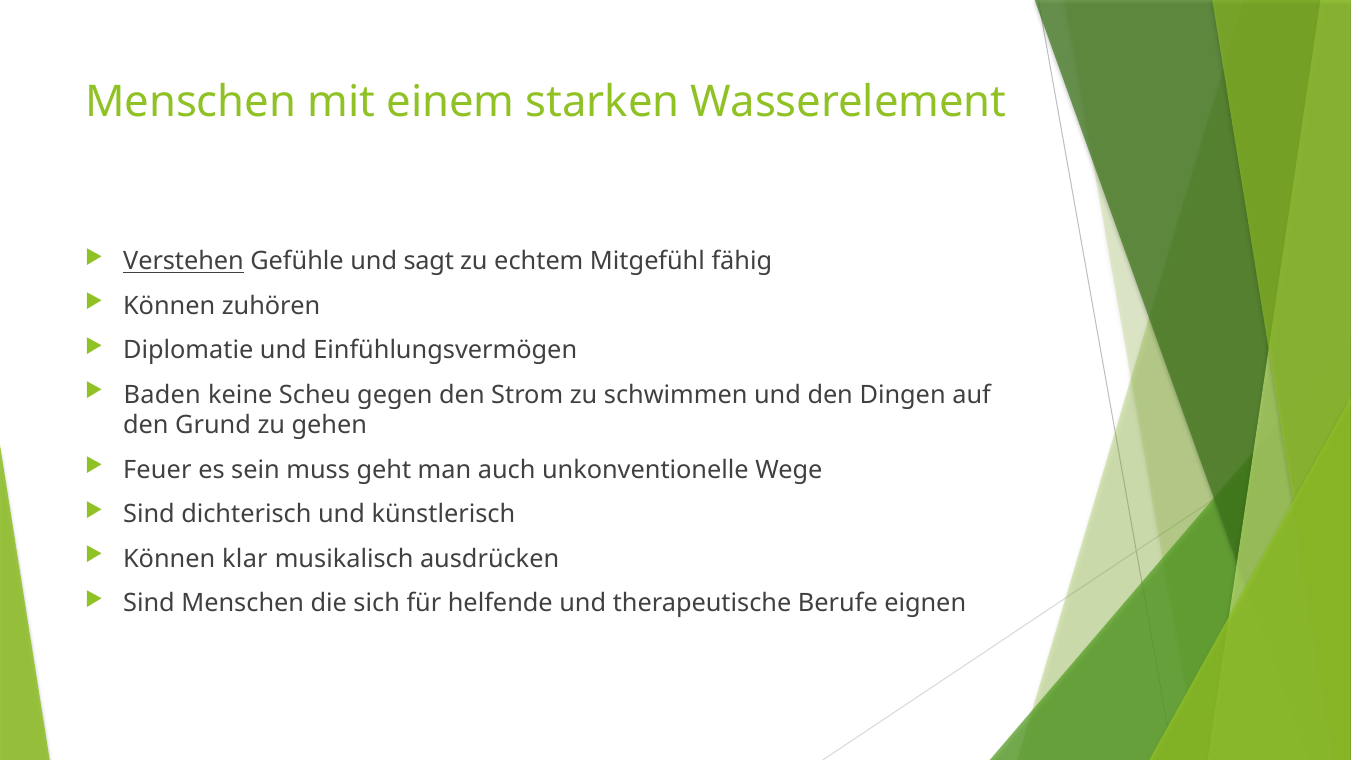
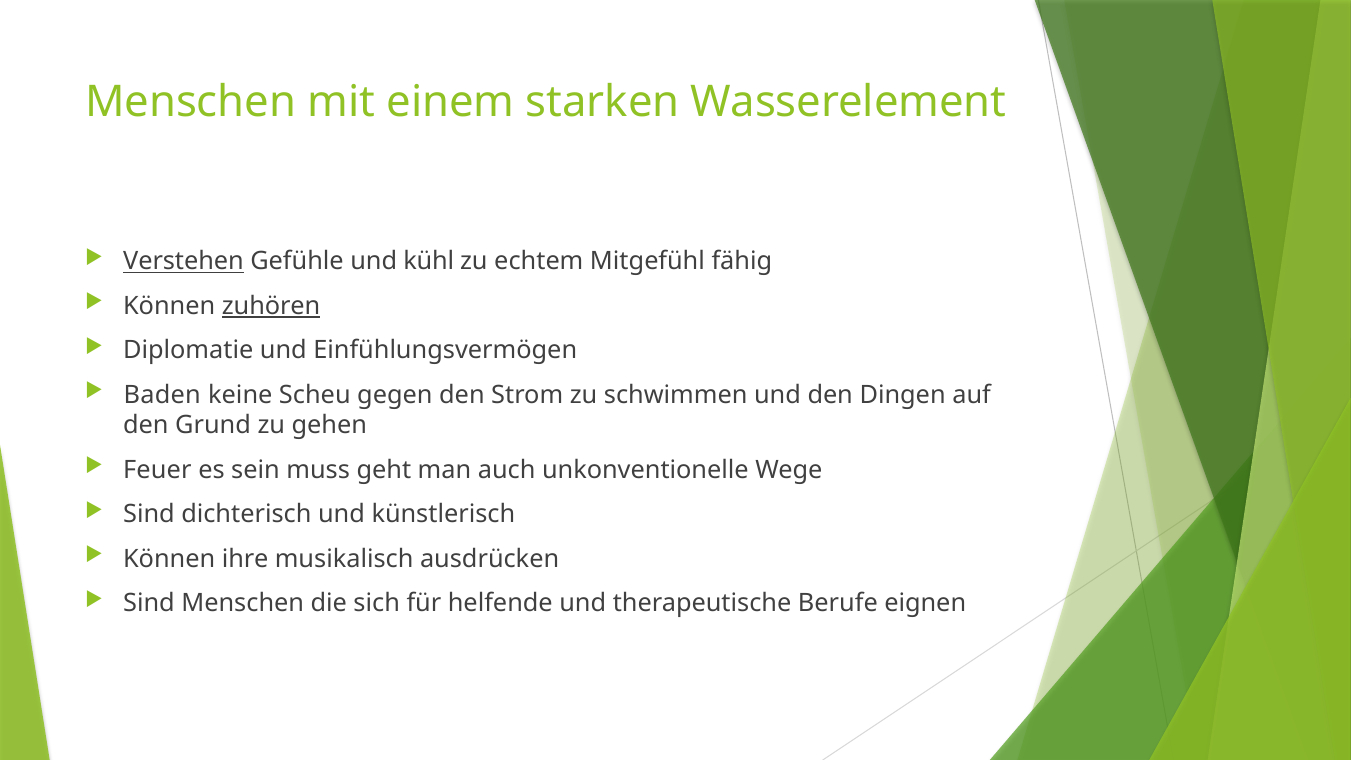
sagt: sagt -> kühl (429, 261)
zuhören underline: none -> present (271, 306)
klar: klar -> ihre (245, 559)
